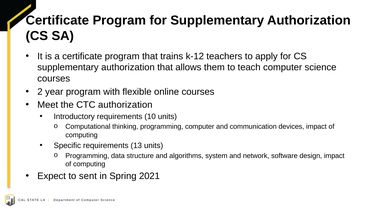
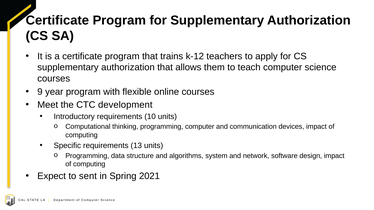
2: 2 -> 9 (40, 92)
CTC authorization: authorization -> development (125, 105)
